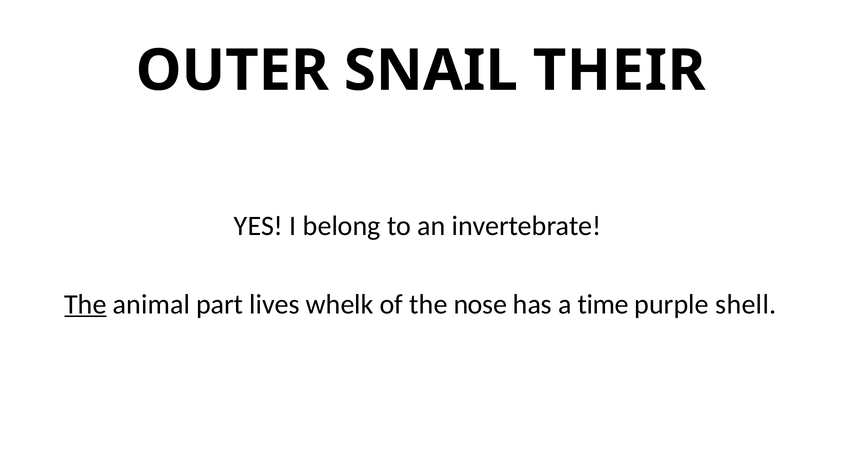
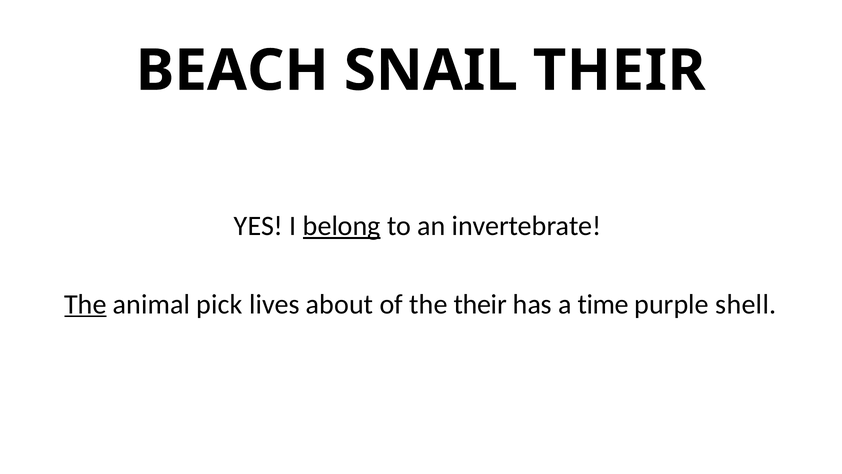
OUTER: OUTER -> BEACH (232, 71)
belong underline: none -> present (342, 226)
part: part -> pick (219, 304)
whelk: whelk -> about (340, 304)
the nose: nose -> their (480, 304)
